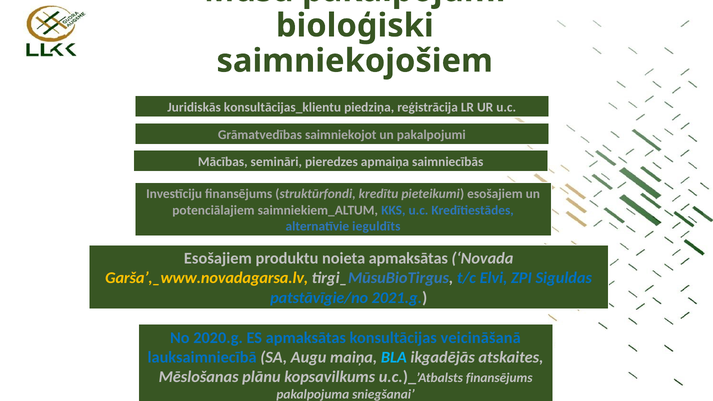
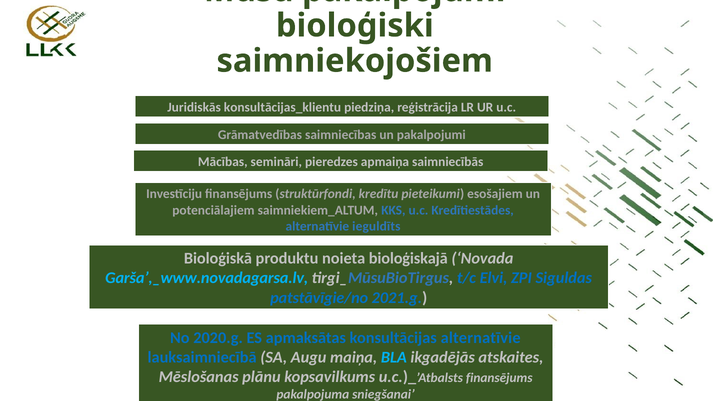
saimniekojot: saimniekojot -> saimniecības (341, 135)
Esošajiem: Esošajiem -> Bioloģiskā (218, 259)
noieta apmaksātas: apmaksātas -> bioloģiskajā (408, 259)
Garša’,_www.novadagarsa.lv colour: yellow -> light blue (207, 278)
konsultācijas veicināšanā: veicināšanā -> alternatīvie (481, 338)
